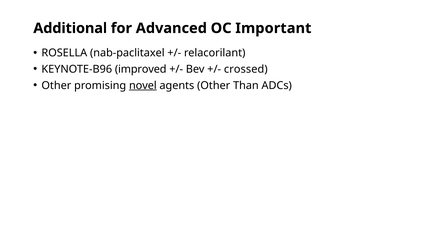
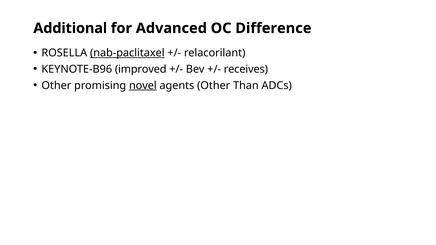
Important: Important -> Difference (273, 28)
nab-paclitaxel underline: none -> present (127, 53)
crossed: crossed -> receives (246, 69)
